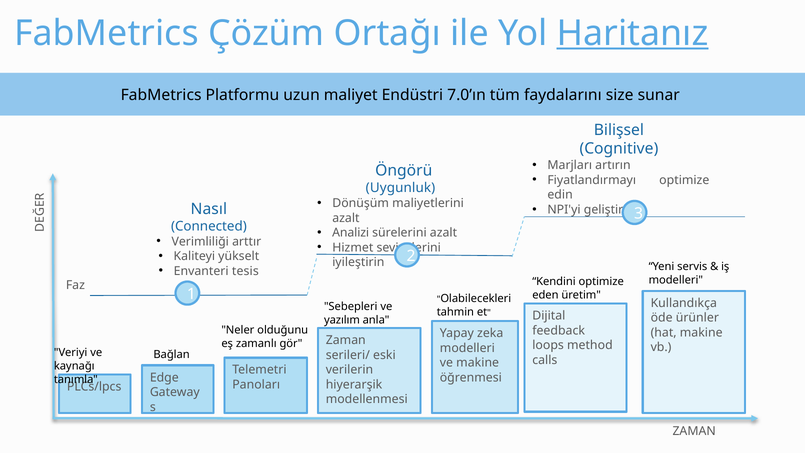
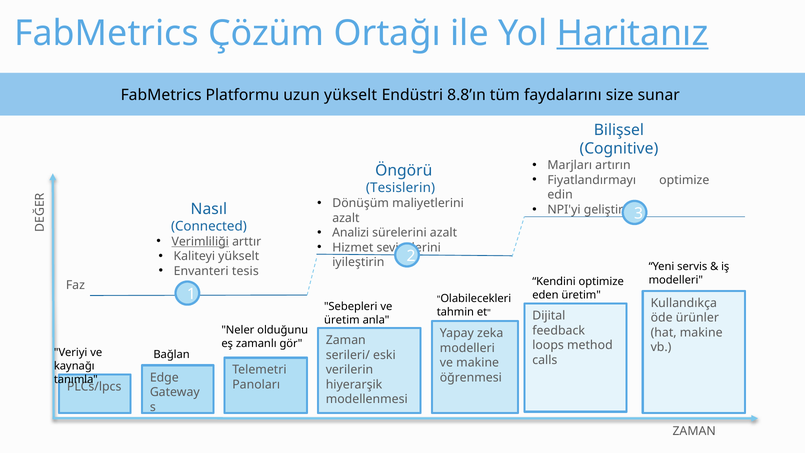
uzun maliyet: maliyet -> yükselt (351, 95)
7.0’ın: 7.0’ın -> 8.8’ın (467, 95)
Uygunluk: Uygunluk -> Tesislerin (400, 188)
Verimliliği underline: none -> present (200, 241)
yazılım: yazılım -> üretim (342, 320)
